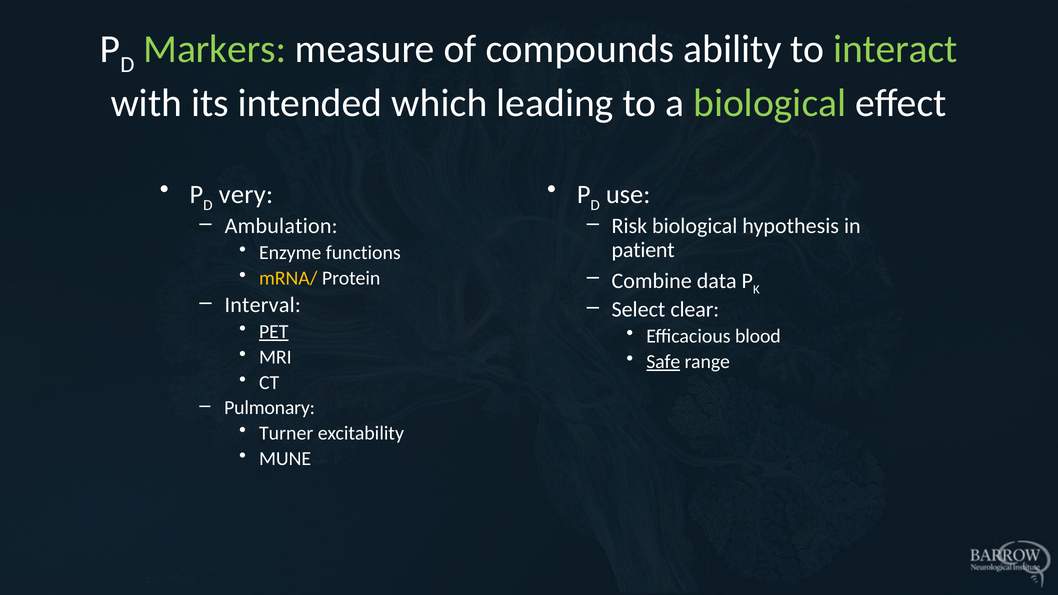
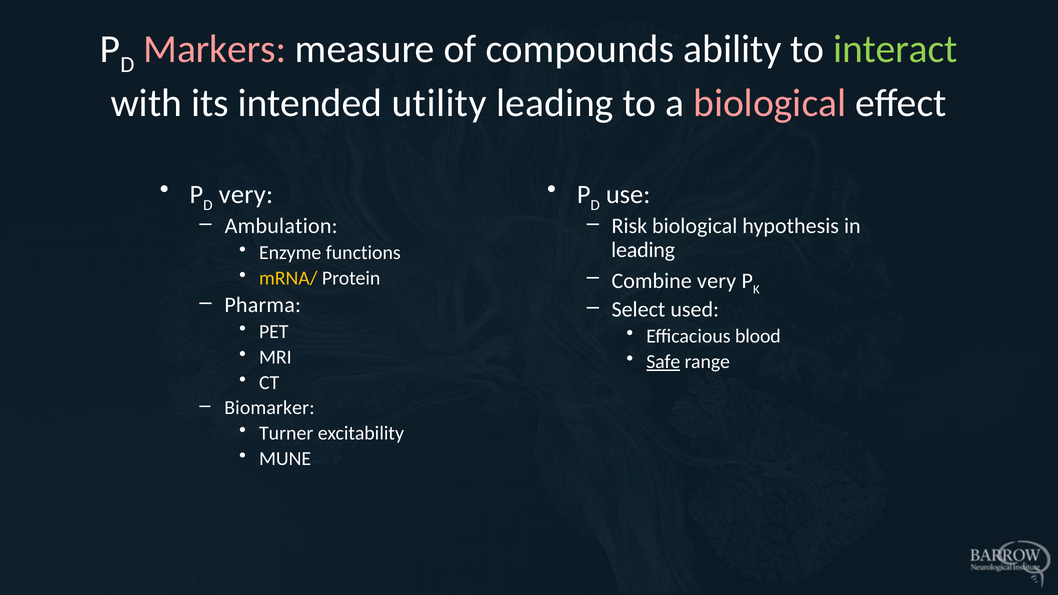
Markers colour: light green -> pink (215, 49)
which: which -> utility (439, 103)
biological colour: light green -> pink (770, 103)
patient: patient -> leading (643, 250)
Combine data: data -> very (717, 281)
Interval: Interval -> Pharma (263, 305)
clear: clear -> used (695, 310)
PET underline: present -> none (274, 332)
Pulmonary: Pulmonary -> Biomarker (269, 408)
